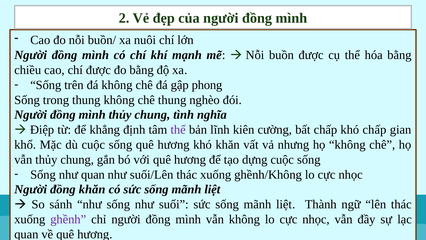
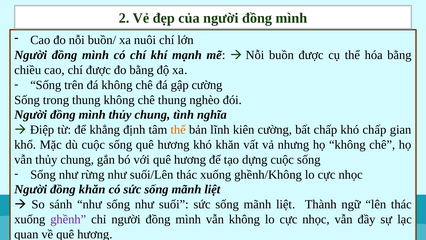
gập phong: phong -> cường (207, 85)
thế colour: purple -> orange (178, 130)
như quan: quan -> rừng (93, 174)
